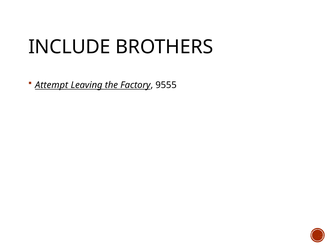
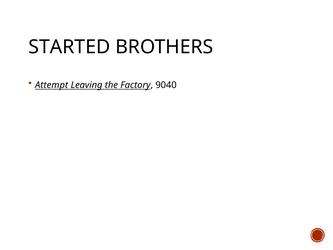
INCLUDE: INCLUDE -> STARTED (69, 47)
9555: 9555 -> 9040 (166, 85)
